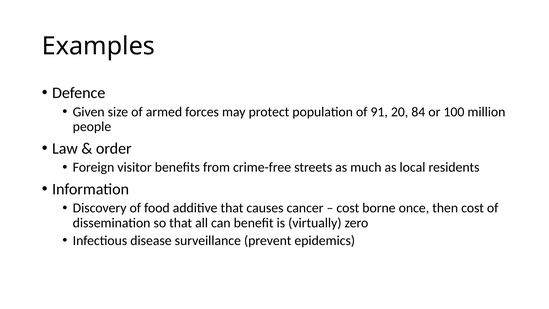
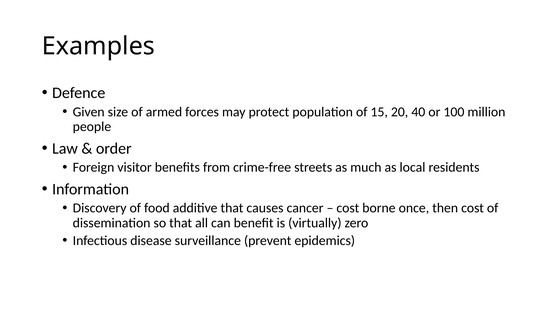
91: 91 -> 15 (379, 112)
84: 84 -> 40 (418, 112)
